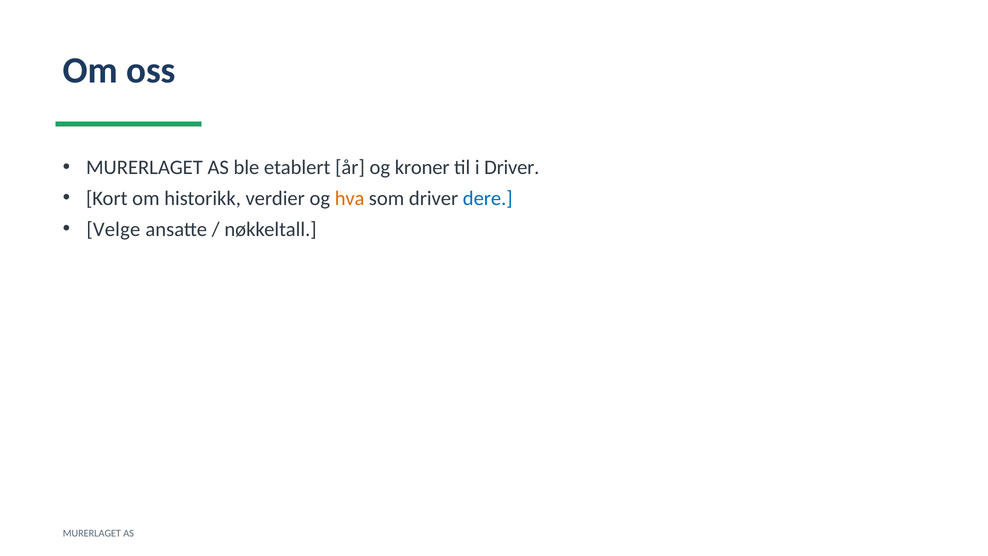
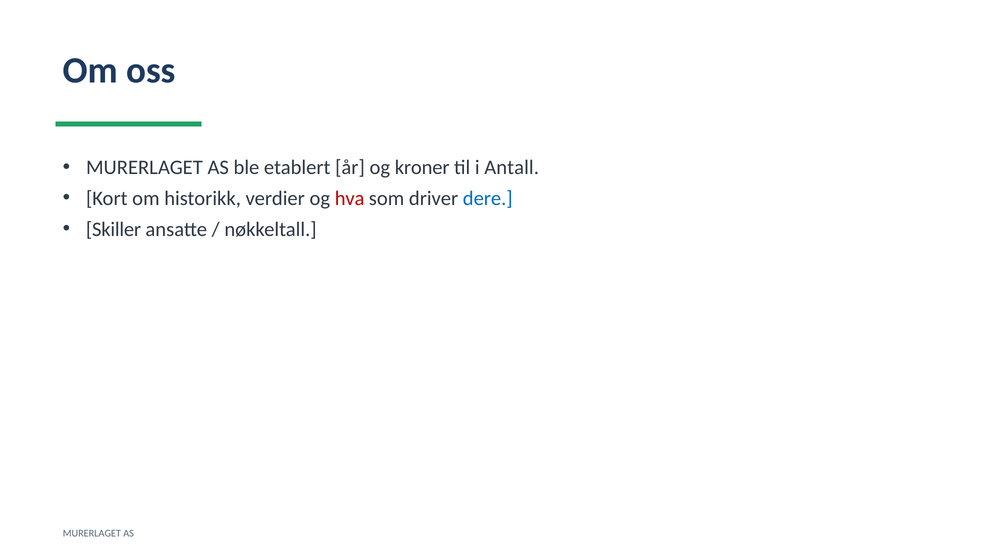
i Driver: Driver -> Antall (512, 167)
hva colour: orange -> red (350, 198)
Velge: Velge -> Skiller (114, 229)
